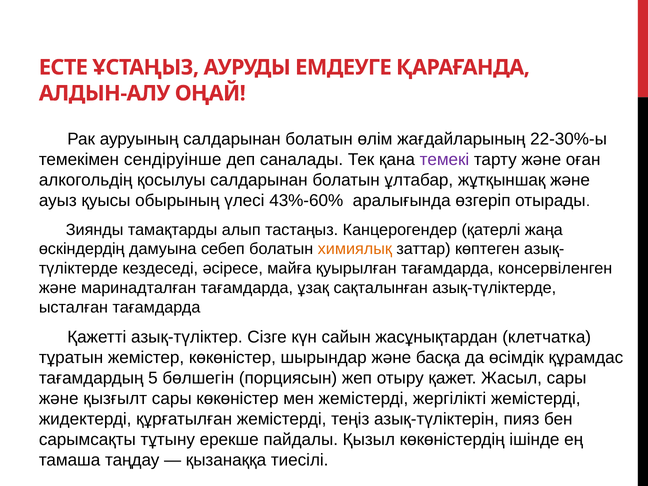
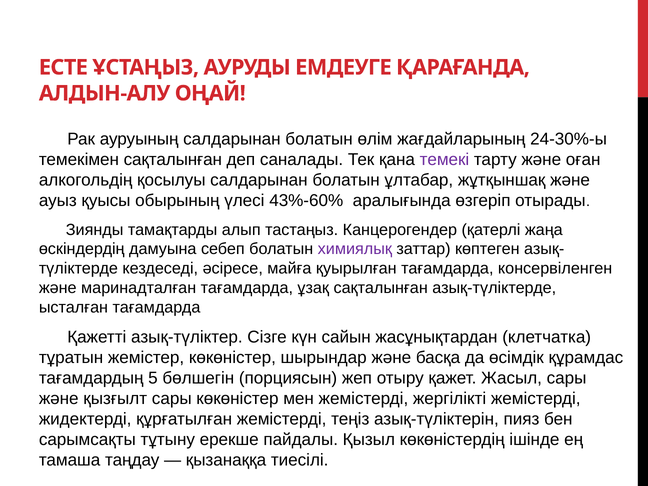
22-30%-ы: 22-30%-ы -> 24-30%-ы (569, 139)
темекімен сендіруінше: сендіруінше -> сақталынған (173, 159)
химиялық colour: orange -> purple (355, 249)
